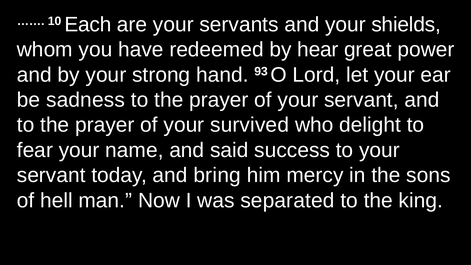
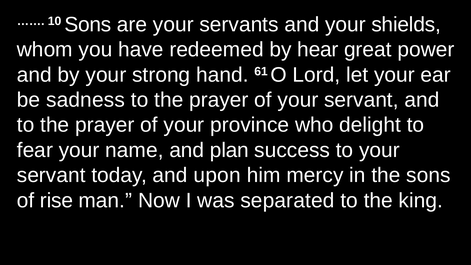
10 Each: Each -> Sons (88, 25)
93: 93 -> 61 (261, 71)
survived: survived -> province (250, 125)
said: said -> plan (229, 150)
bring: bring -> upon (217, 175)
hell: hell -> rise (57, 200)
